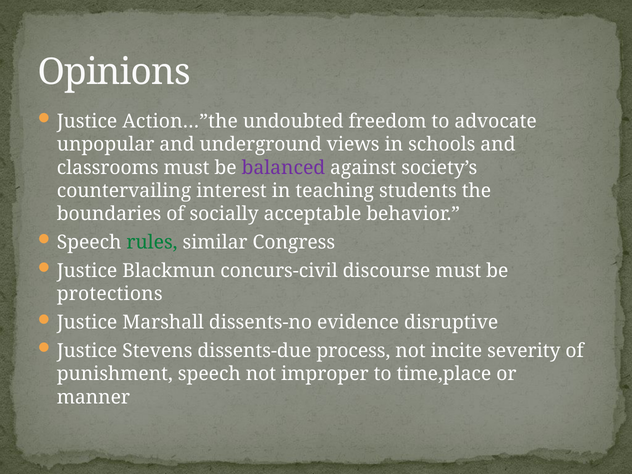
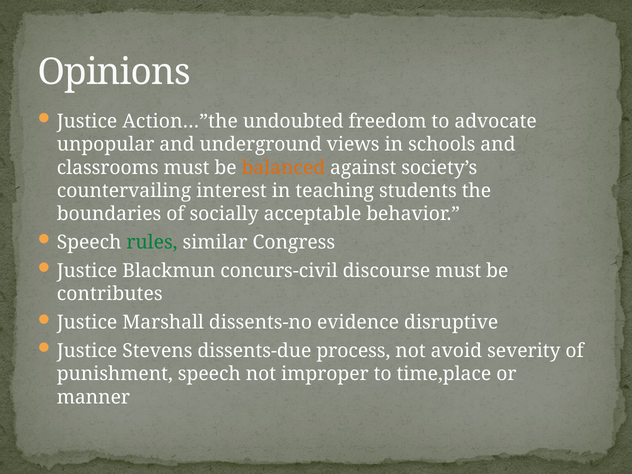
balanced colour: purple -> orange (283, 168)
protections: protections -> contributes (110, 294)
incite: incite -> avoid (456, 351)
